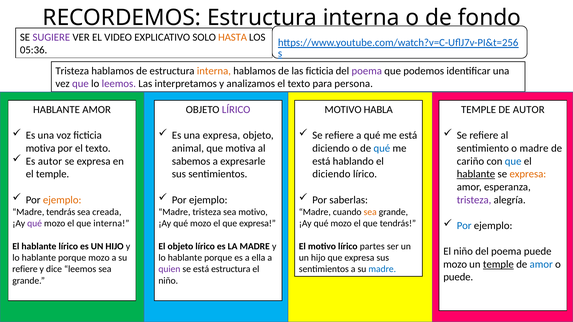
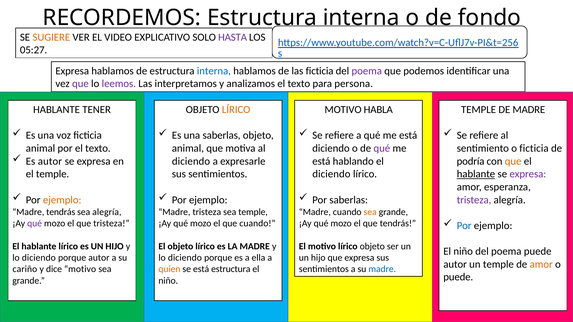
SUGIERE colour: purple -> orange (51, 37)
HASTA colour: orange -> purple (233, 37)
05:36: 05:36 -> 05:27 (34, 50)
Tristeza: Tristeza -> Expresa (72, 71)
interna colour: orange -> blue (214, 71)
HABLANTE AMOR: AMOR -> TENER (97, 110)
LÍRICO colour: purple -> orange (236, 110)
DE AUTOR: AUTOR -> MADRE (529, 110)
una expresa: expresa -> saberlas (222, 136)
motiva: motiva -> animal (41, 148)
qué colour: blue -> purple (382, 148)
o madre: madre -> ficticia (534, 148)
sabemos: sabemos -> diciendo (191, 161)
cariño: cariño -> podría (471, 161)
que colour: blue -> orange (513, 161)
expresa colour: orange -> purple (528, 174)
sea creada: creada -> alegría (107, 212)
sea motivo: motivo -> temple (253, 212)
que interna: interna -> tristeza (111, 224)
el que expresa: expresa -> cuando (257, 224)
lírico partes: partes -> objeto (372, 246)
hablante: hablante -> diciendo (39, 258)
porque mozo: mozo -> autor (99, 258)
hablante: hablante -> diciendo (185, 258)
mozo: mozo -> autor (455, 264)
temple underline: present -> none (498, 264)
amor colour: blue -> orange (541, 264)
refiere: refiere -> cariño (25, 269)
dice leemos: leemos -> motivo (80, 269)
quien colour: purple -> orange (169, 269)
